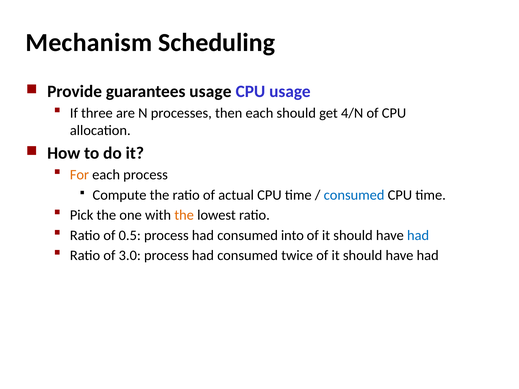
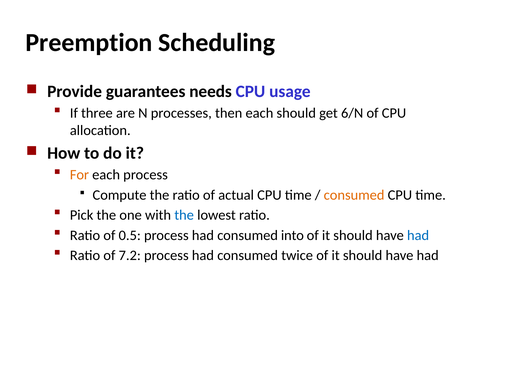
Mechanism: Mechanism -> Preemption (89, 43)
guarantees usage: usage -> needs (211, 92)
4/N: 4/N -> 6/N (352, 113)
consumed colour: blue -> orange (354, 195)
the colour: orange -> blue (184, 215)
3.0: 3.0 -> 7.2 (130, 256)
